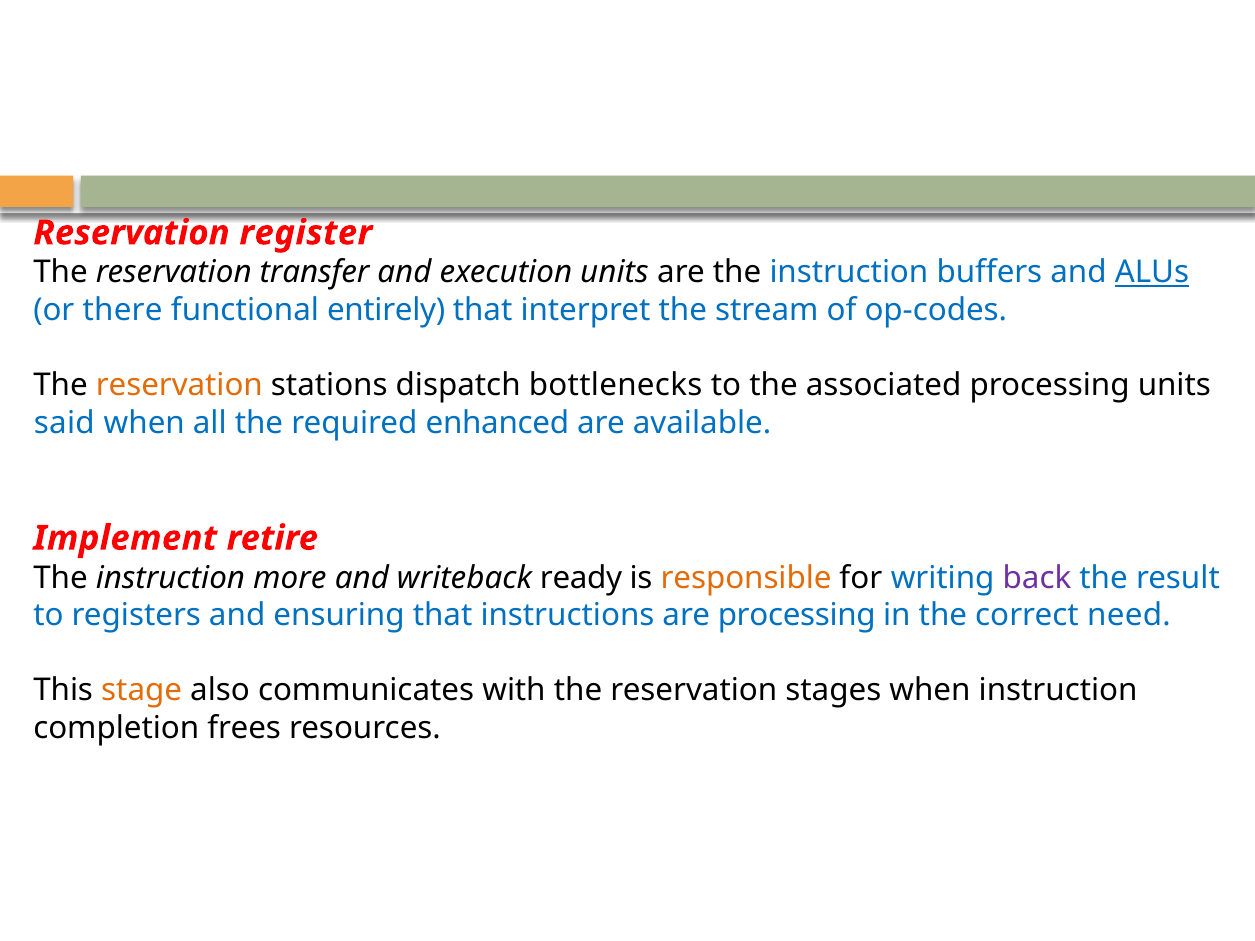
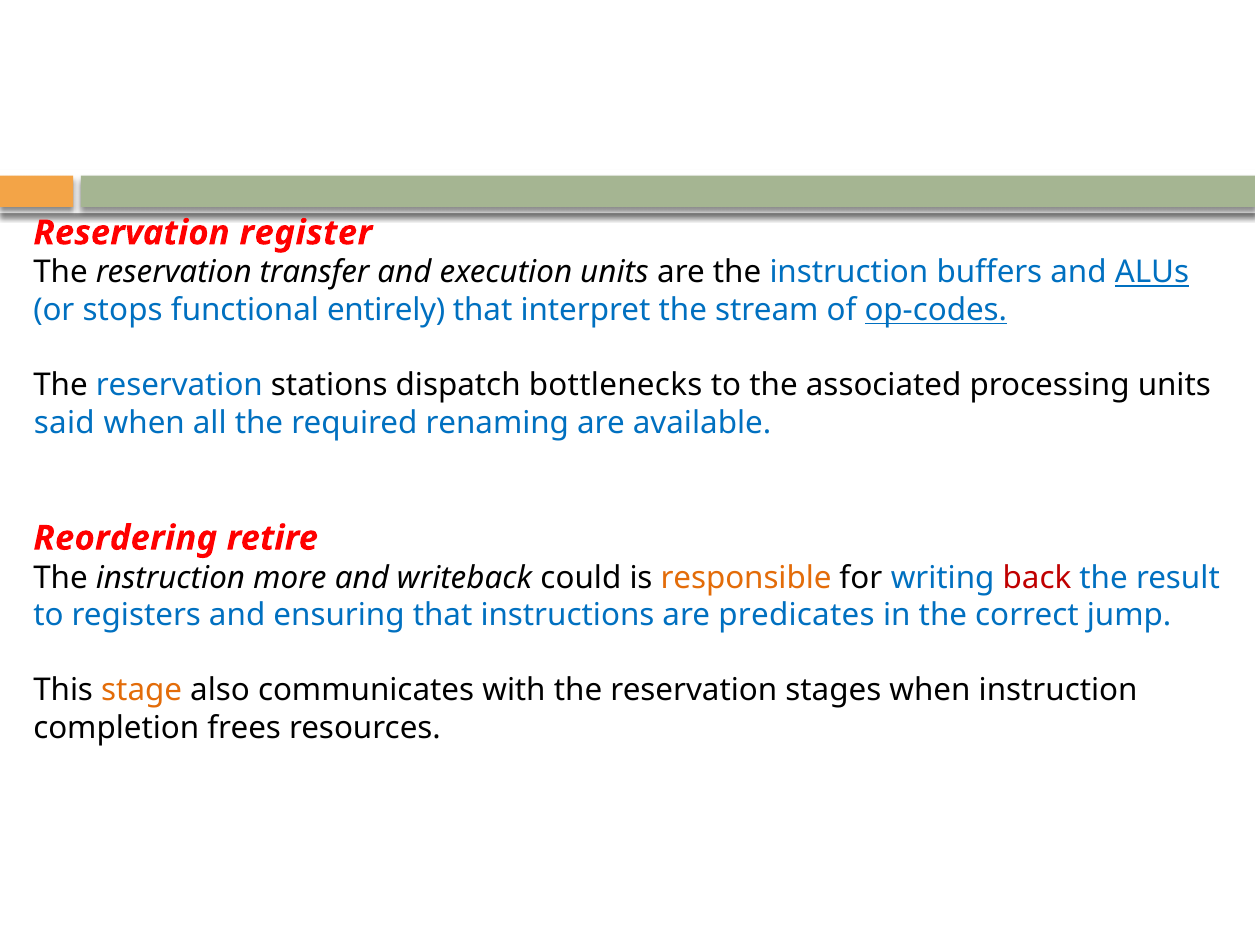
there: there -> stops (123, 310)
op-codes underline: none -> present (936, 310)
reservation colour: orange -> blue (179, 385)
enhanced: enhanced -> renaming (497, 423)
Implement: Implement -> Reordering (125, 538)
ready: ready -> could (581, 578)
back colour: purple -> red (1037, 578)
are processing: processing -> predicates (796, 616)
need: need -> jump (1129, 616)
